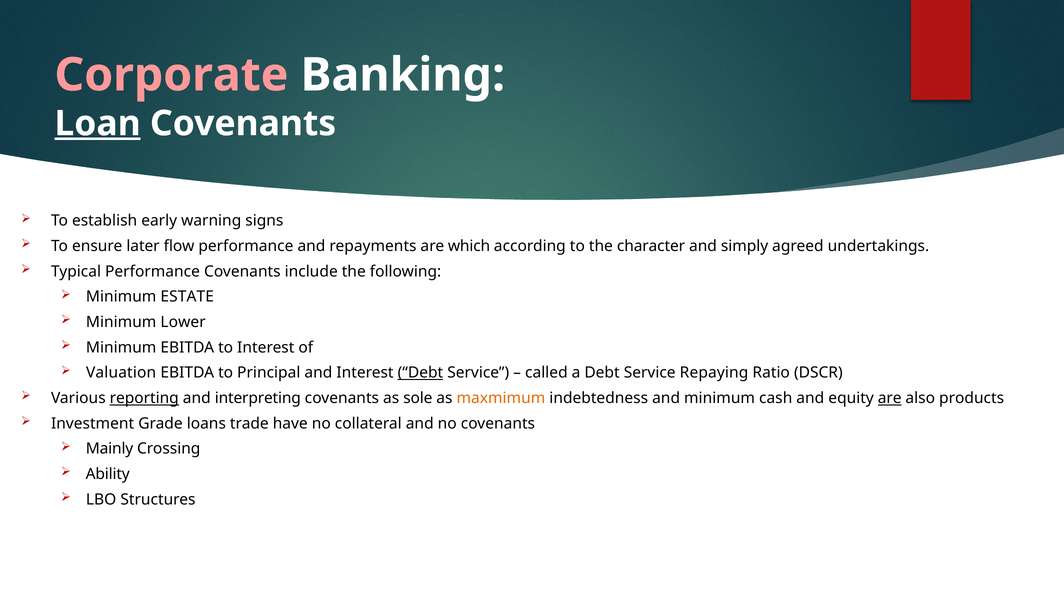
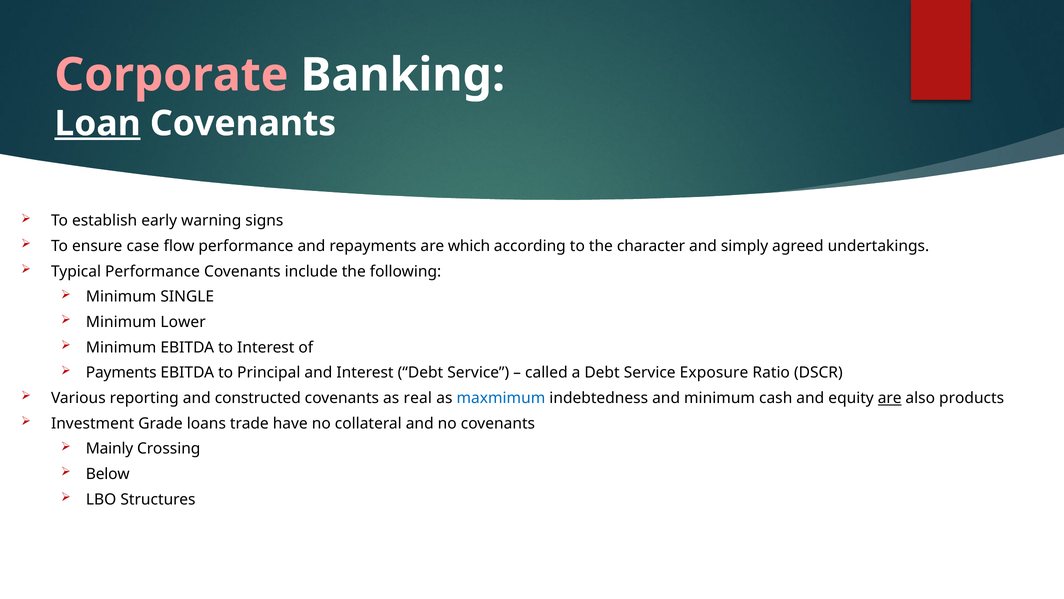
later: later -> case (143, 246)
ESTATE: ESTATE -> SINGLE (187, 297)
Valuation: Valuation -> Payments (121, 373)
Debt underline: present -> none (420, 373)
Repaying: Repaying -> Exposure (714, 373)
reporting underline: present -> none (144, 398)
interpreting: interpreting -> constructed (258, 398)
sole: sole -> real (418, 398)
maxmimum colour: orange -> blue (501, 398)
Ability: Ability -> Below (108, 474)
